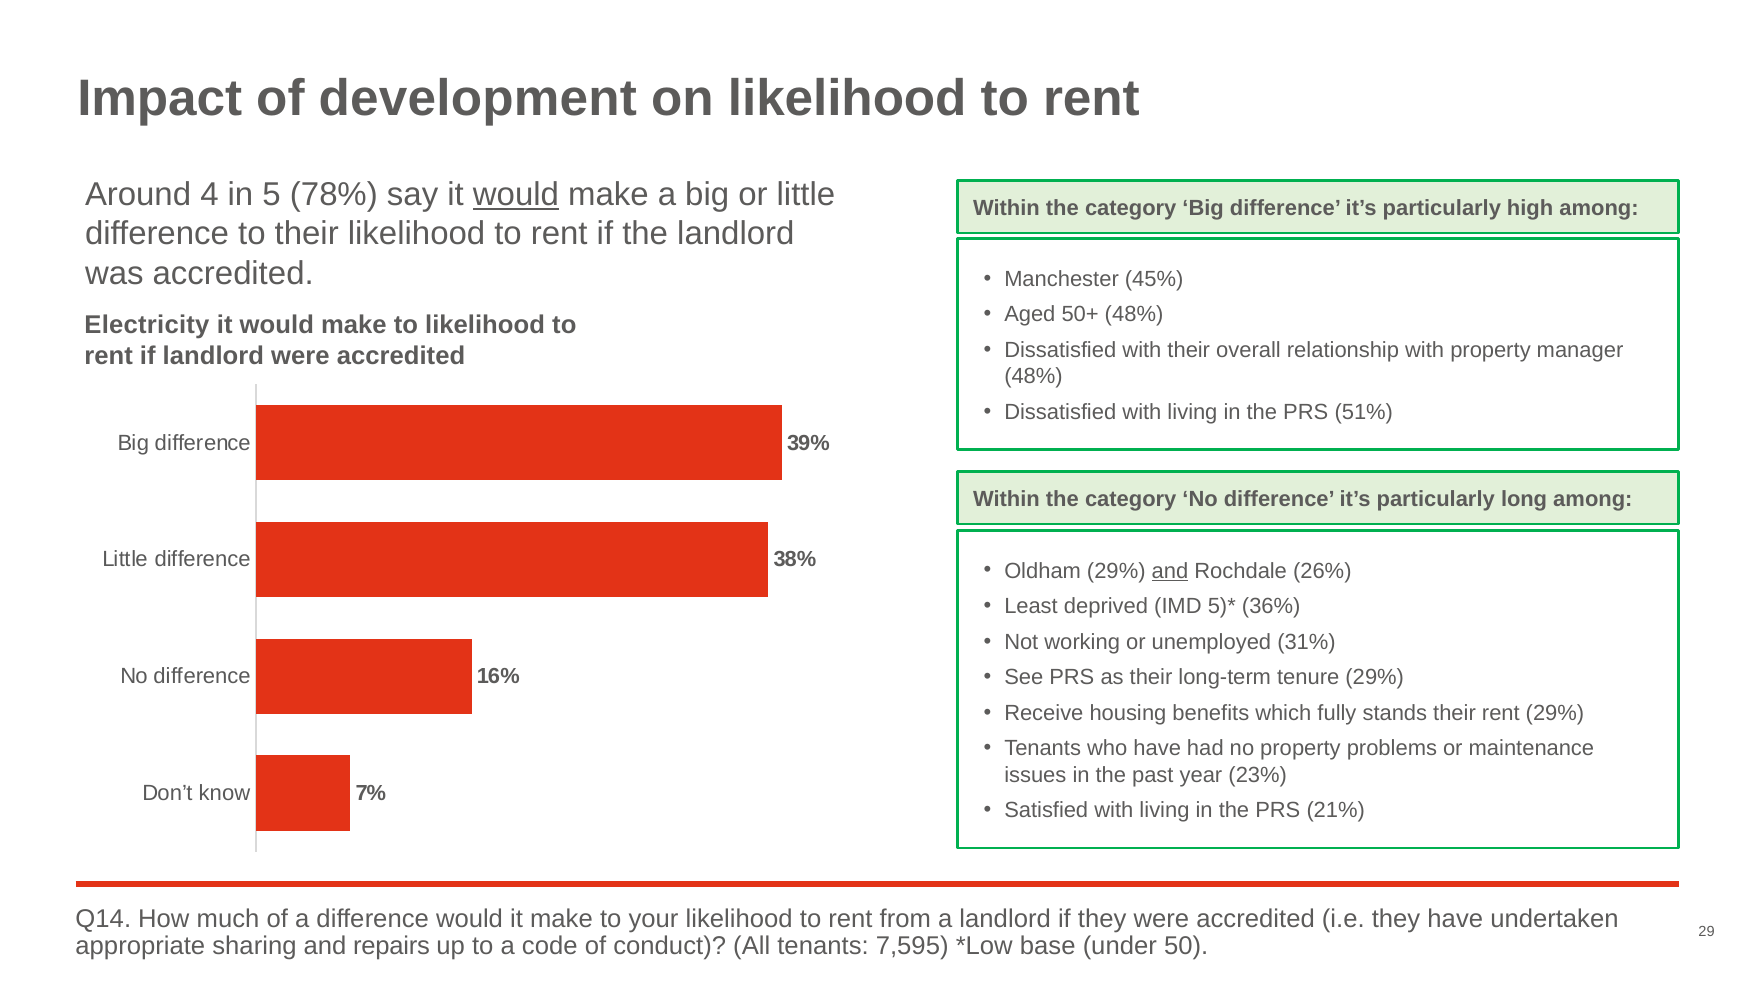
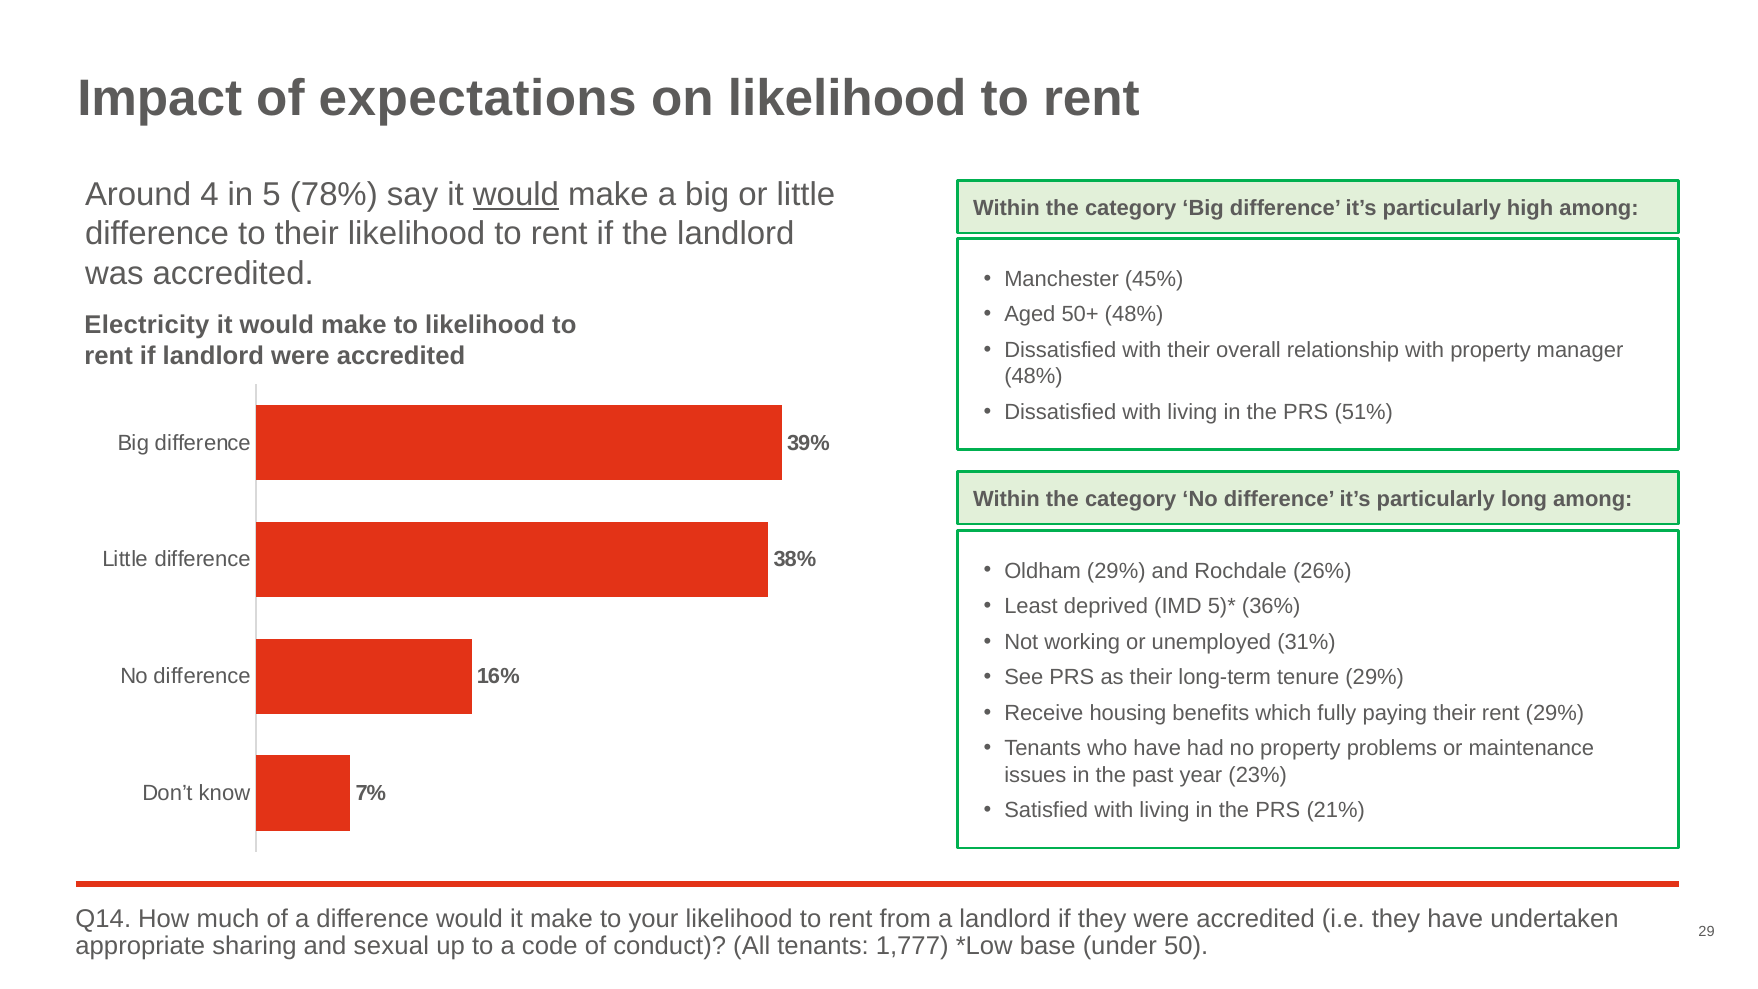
development: development -> expectations (478, 99)
and underline: present -> none (1170, 571)
stands: stands -> paying (1395, 713)
repairs: repairs -> sexual (391, 946)
7,595: 7,595 -> 1,777 (912, 946)
